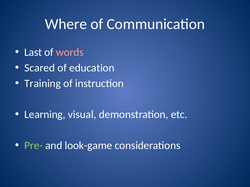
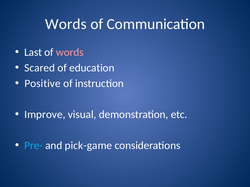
Where: Where -> Words (66, 24)
Training: Training -> Positive (43, 84)
Learning: Learning -> Improve (45, 115)
Pre- colour: light green -> light blue (34, 146)
look-game: look-game -> pick-game (88, 146)
